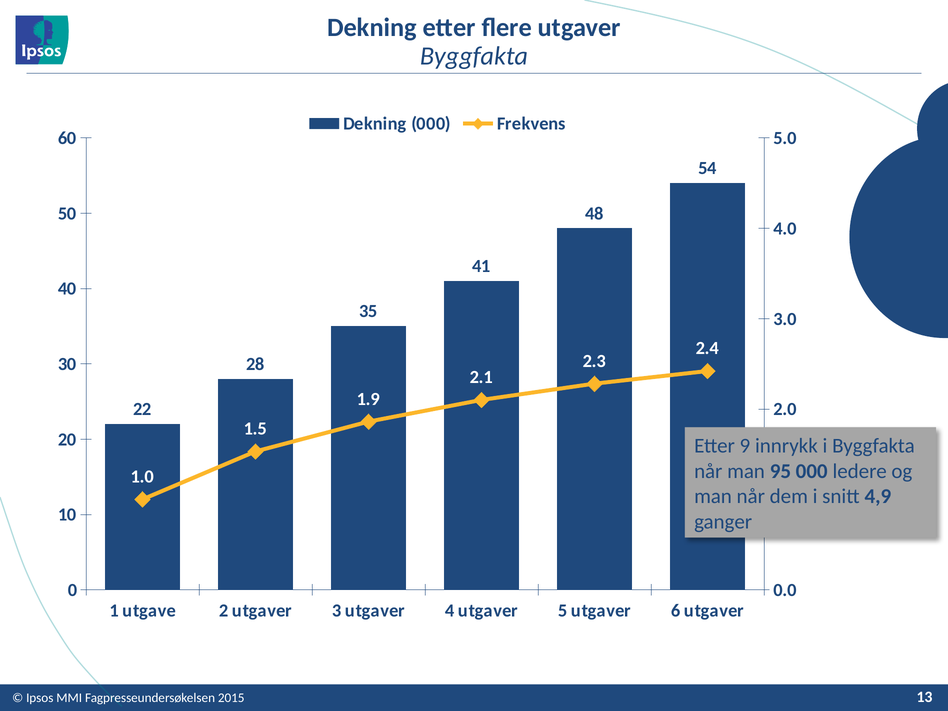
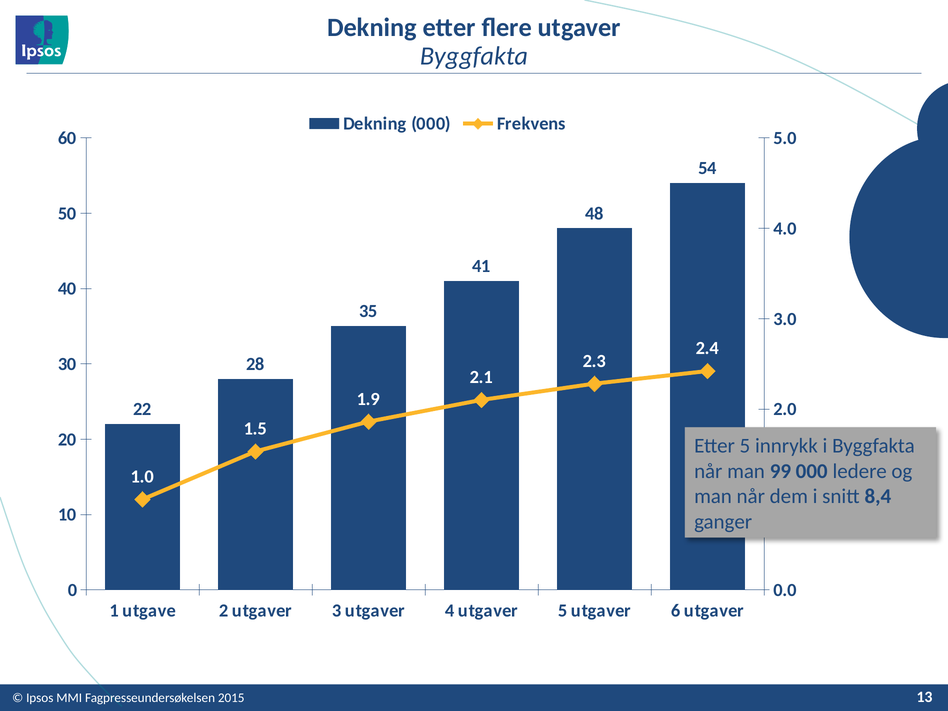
Etter 9: 9 -> 5 (745, 446)
95: 95 -> 99 (780, 471)
4,9: 4,9 -> 8,4 (878, 496)
